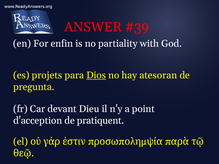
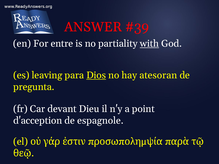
enfin: enfin -> entre (62, 44)
with underline: none -> present (149, 44)
projets: projets -> leaving (47, 75)
pratiquent: pratiquent -> espagnole (100, 121)
